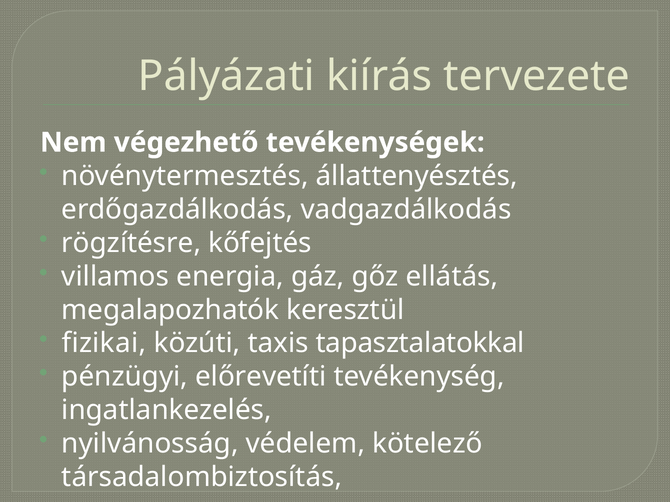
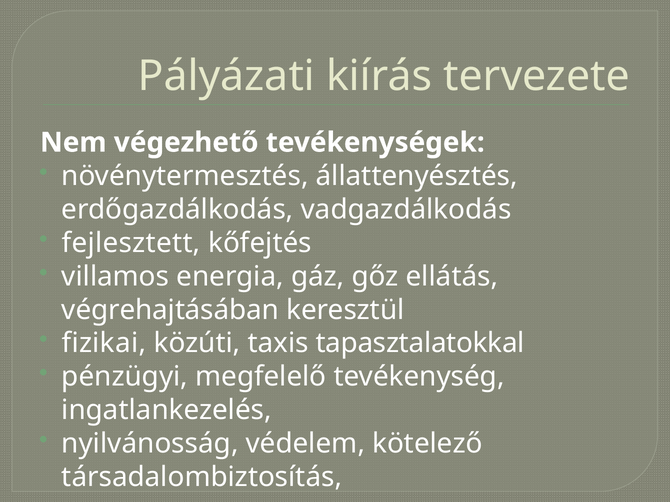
rögzítésre: rögzítésre -> fejlesztett (131, 243)
megalapozhatók: megalapozhatók -> végrehajtásában (170, 310)
előrevetíti: előrevetíti -> megfelelő (261, 377)
